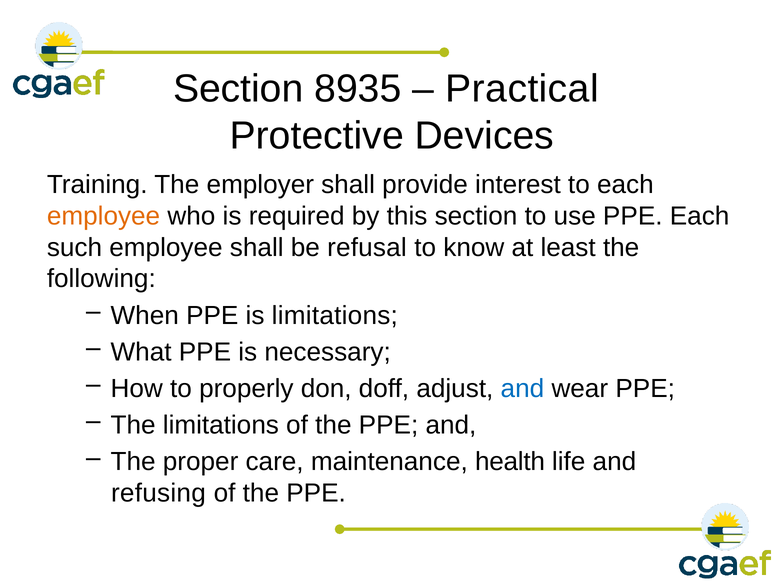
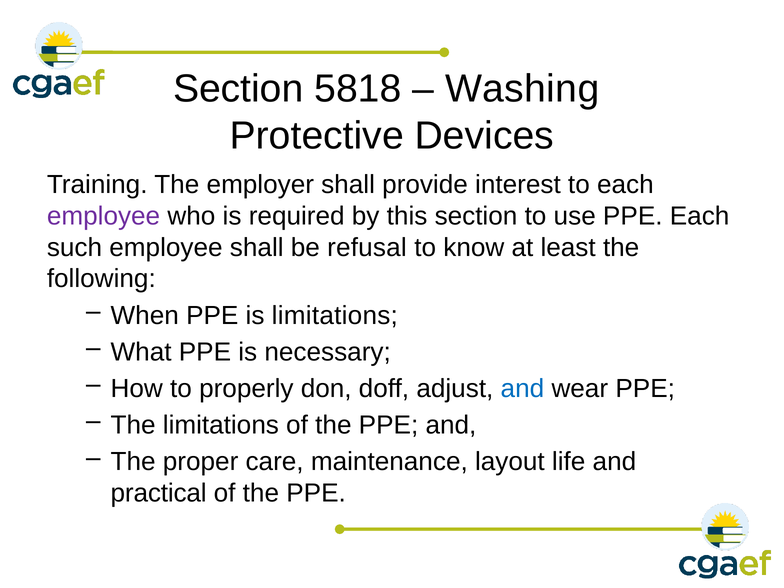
8935: 8935 -> 5818 (358, 89)
Practical: Practical -> Washing (522, 89)
employee colour: orange -> purple (104, 216)
health: health -> layout (510, 462)
refusing: refusing -> practical (159, 493)
